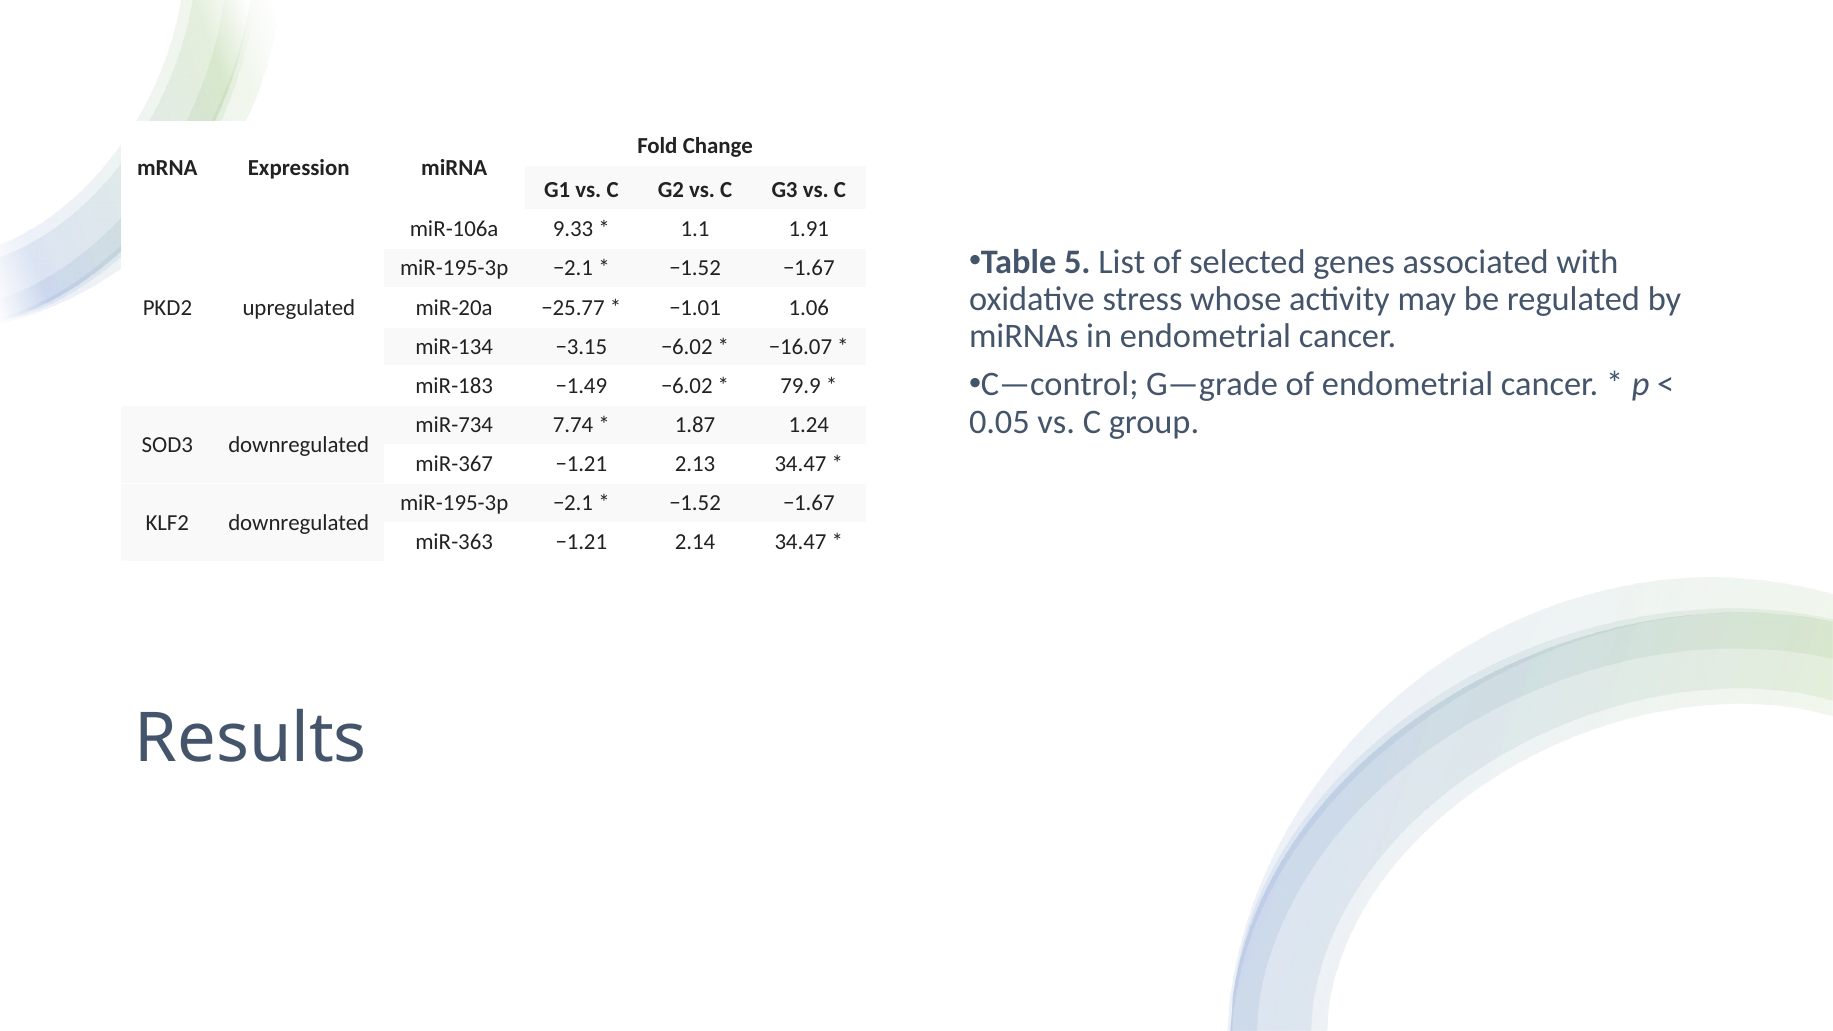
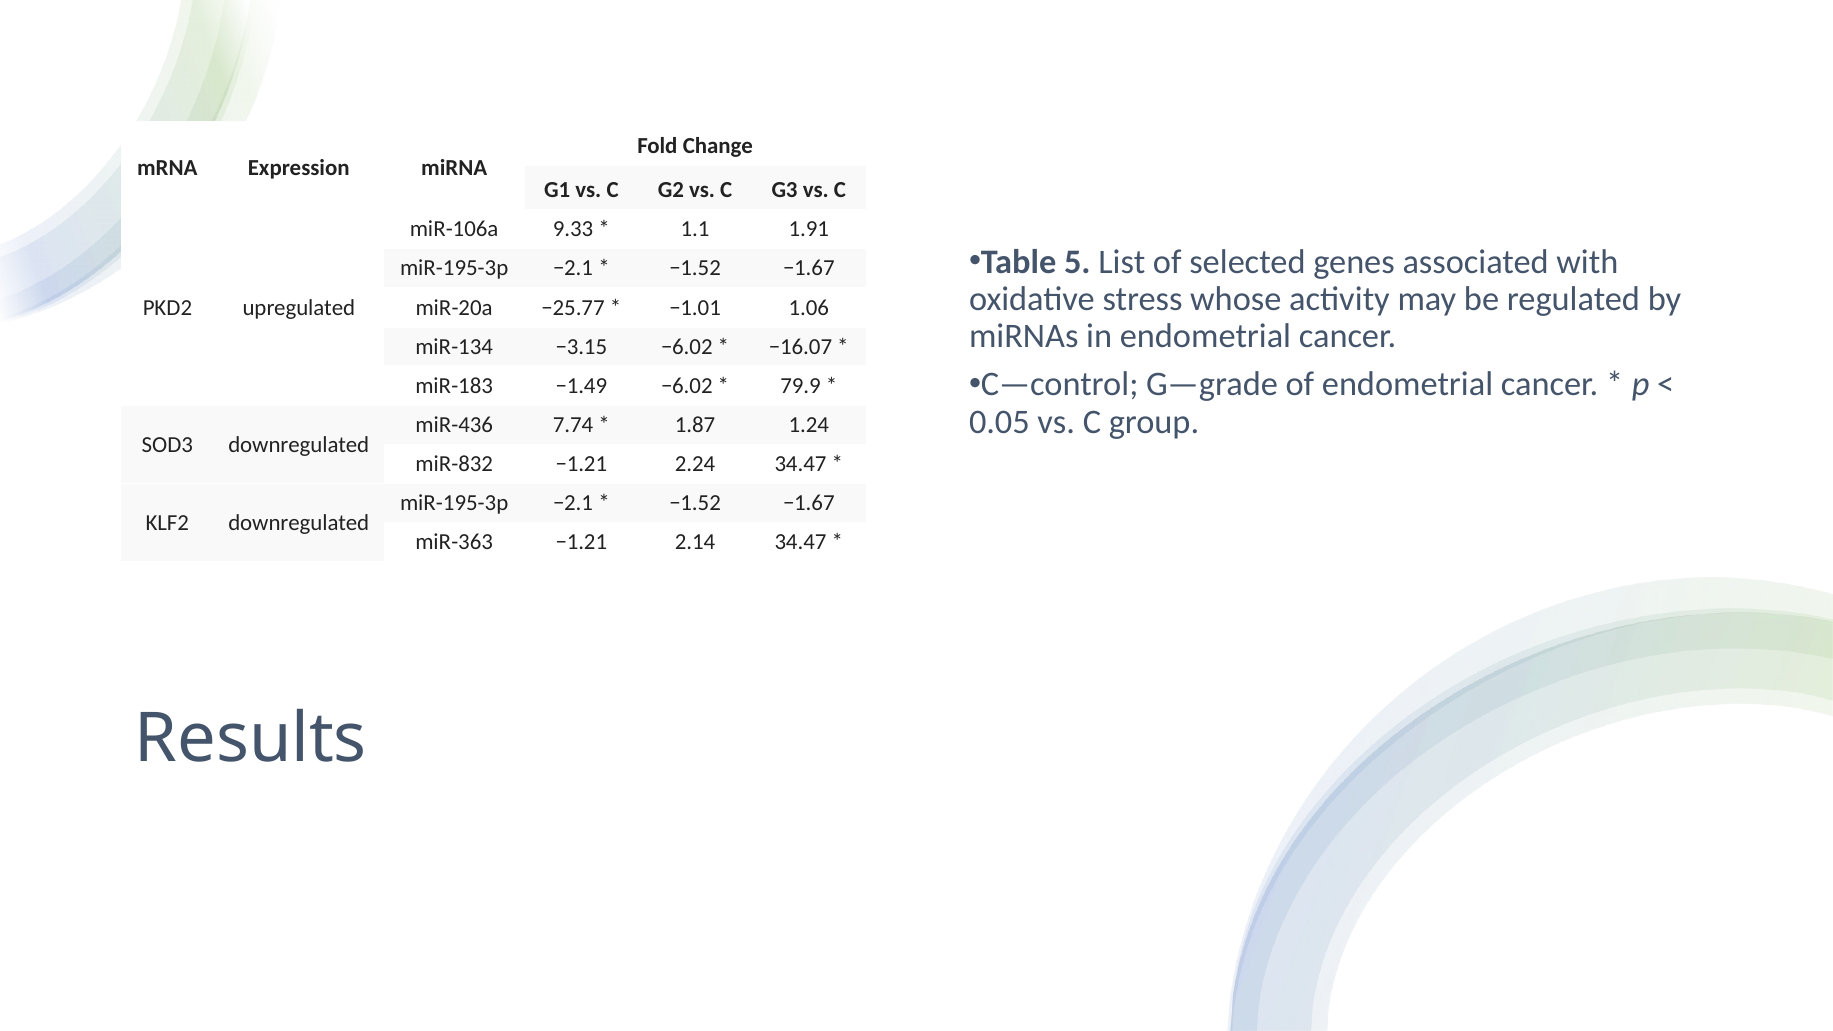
miR-734: miR-734 -> miR-436 (454, 425)
miR-367: miR-367 -> miR-832 (454, 464)
2.13: 2.13 -> 2.24 (695, 464)
